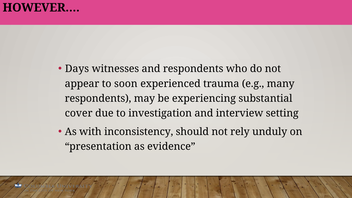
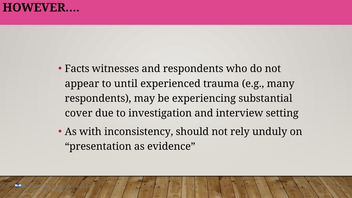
Days: Days -> Facts (77, 69)
soon: soon -> until (126, 84)
